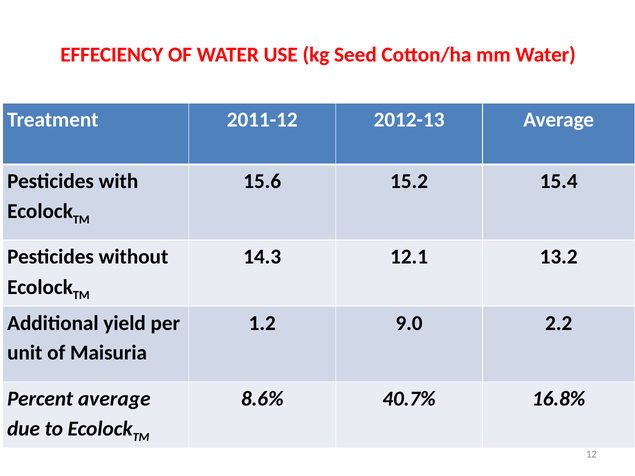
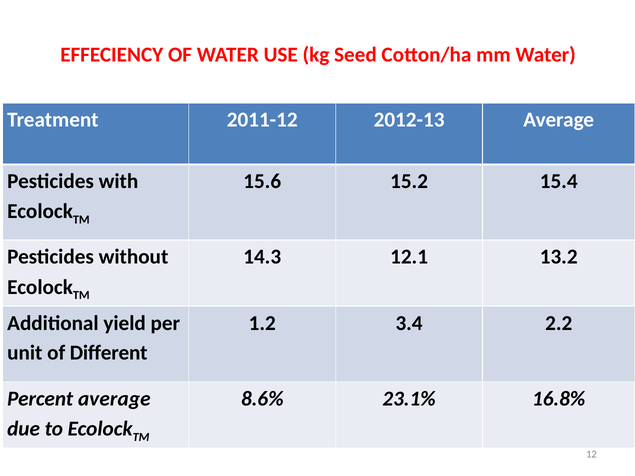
9.0: 9.0 -> 3.4 (409, 323)
Maisuria: Maisuria -> Different (109, 353)
40.7%: 40.7% -> 23.1% (409, 399)
